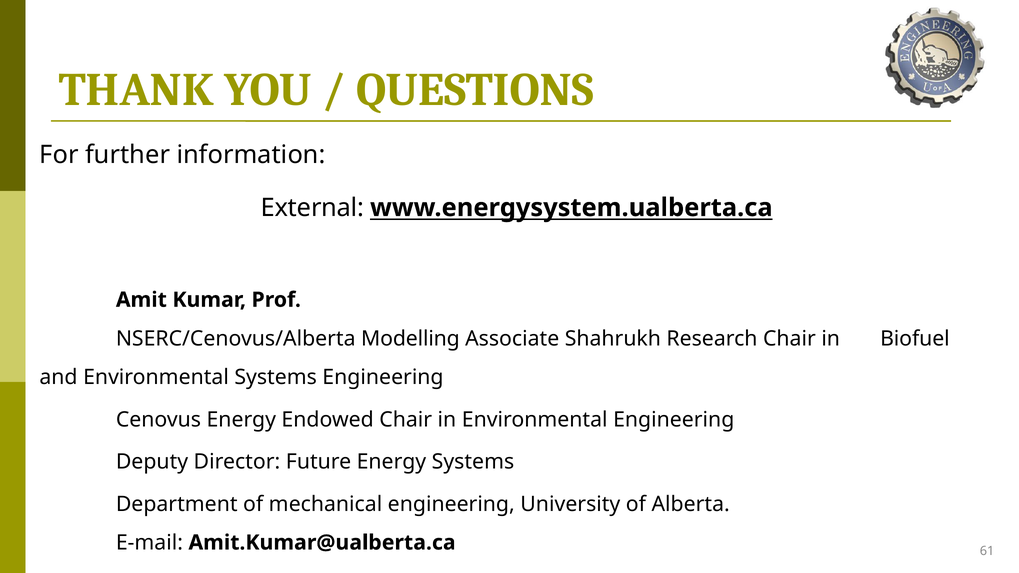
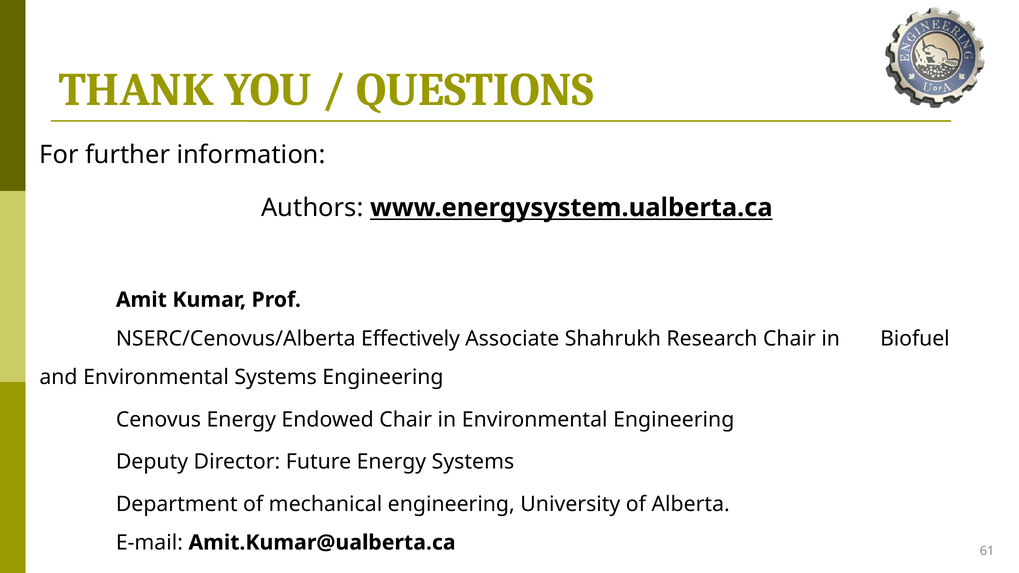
External: External -> Authors (312, 208)
Modelling: Modelling -> Effectively (410, 339)
